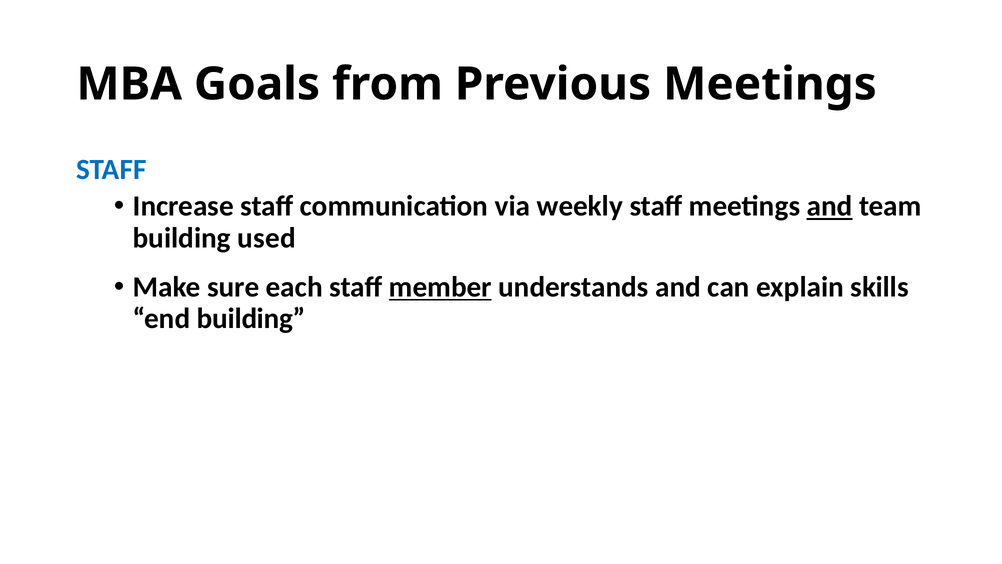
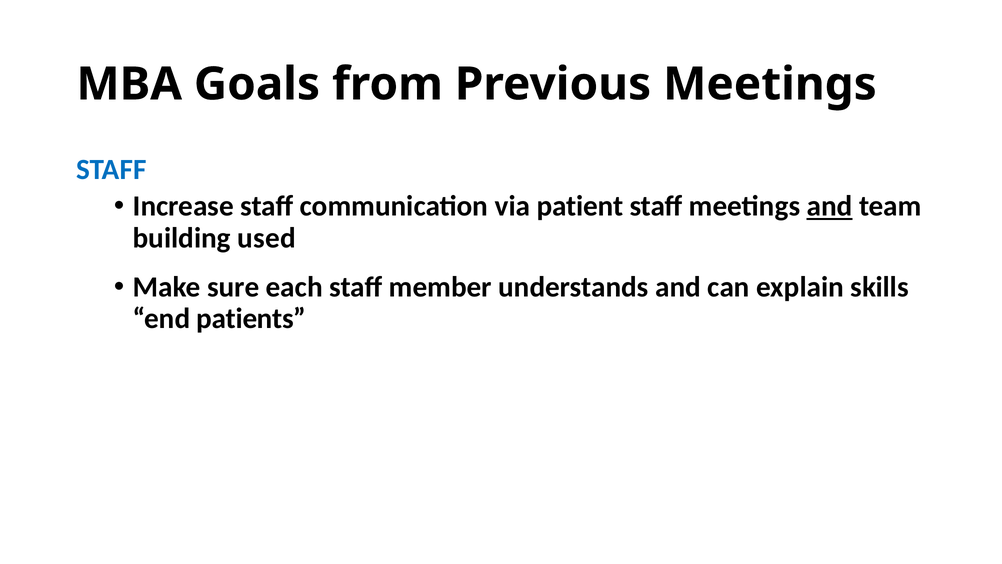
weekly: weekly -> patient (580, 206)
member underline: present -> none (440, 287)
end building: building -> patients (251, 319)
